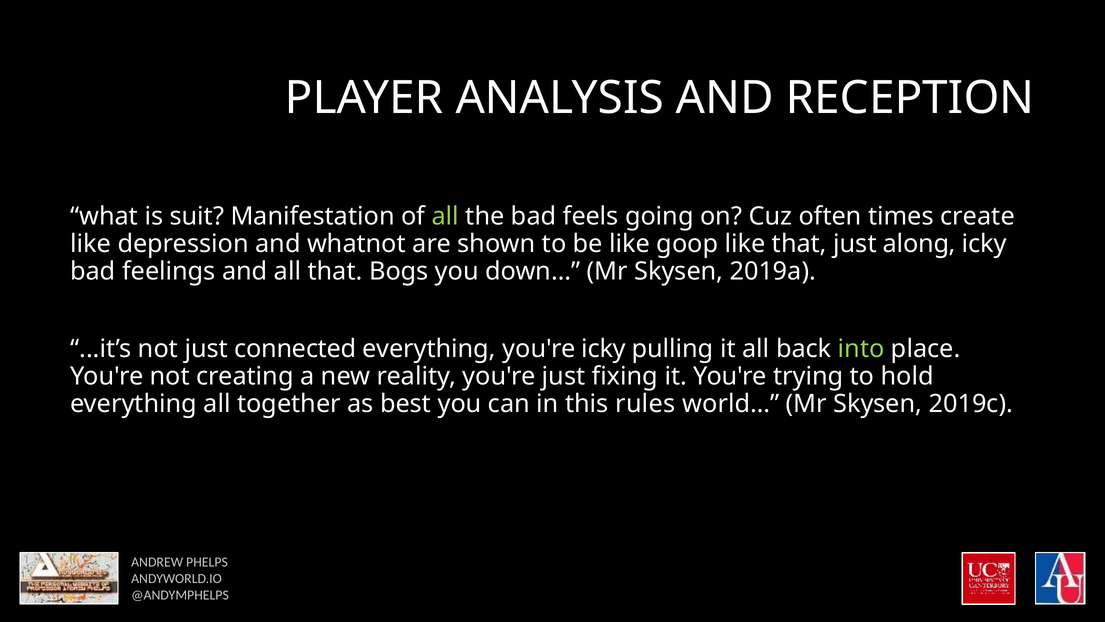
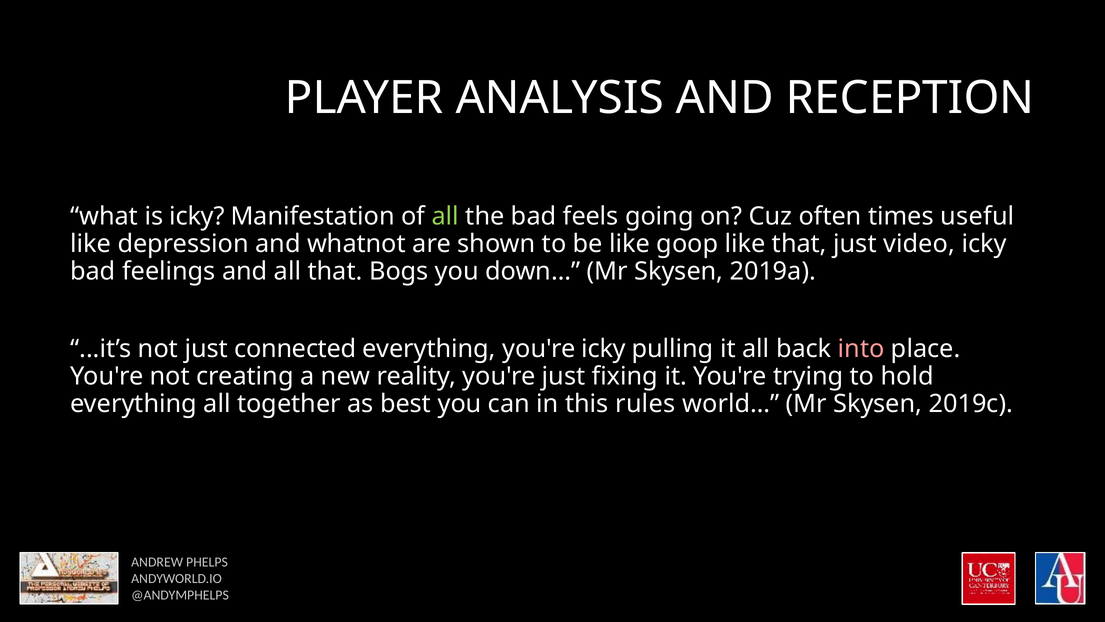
is suit: suit -> icky (197, 216)
create: create -> useful (977, 216)
along: along -> video (919, 244)
into colour: light green -> pink (861, 349)
